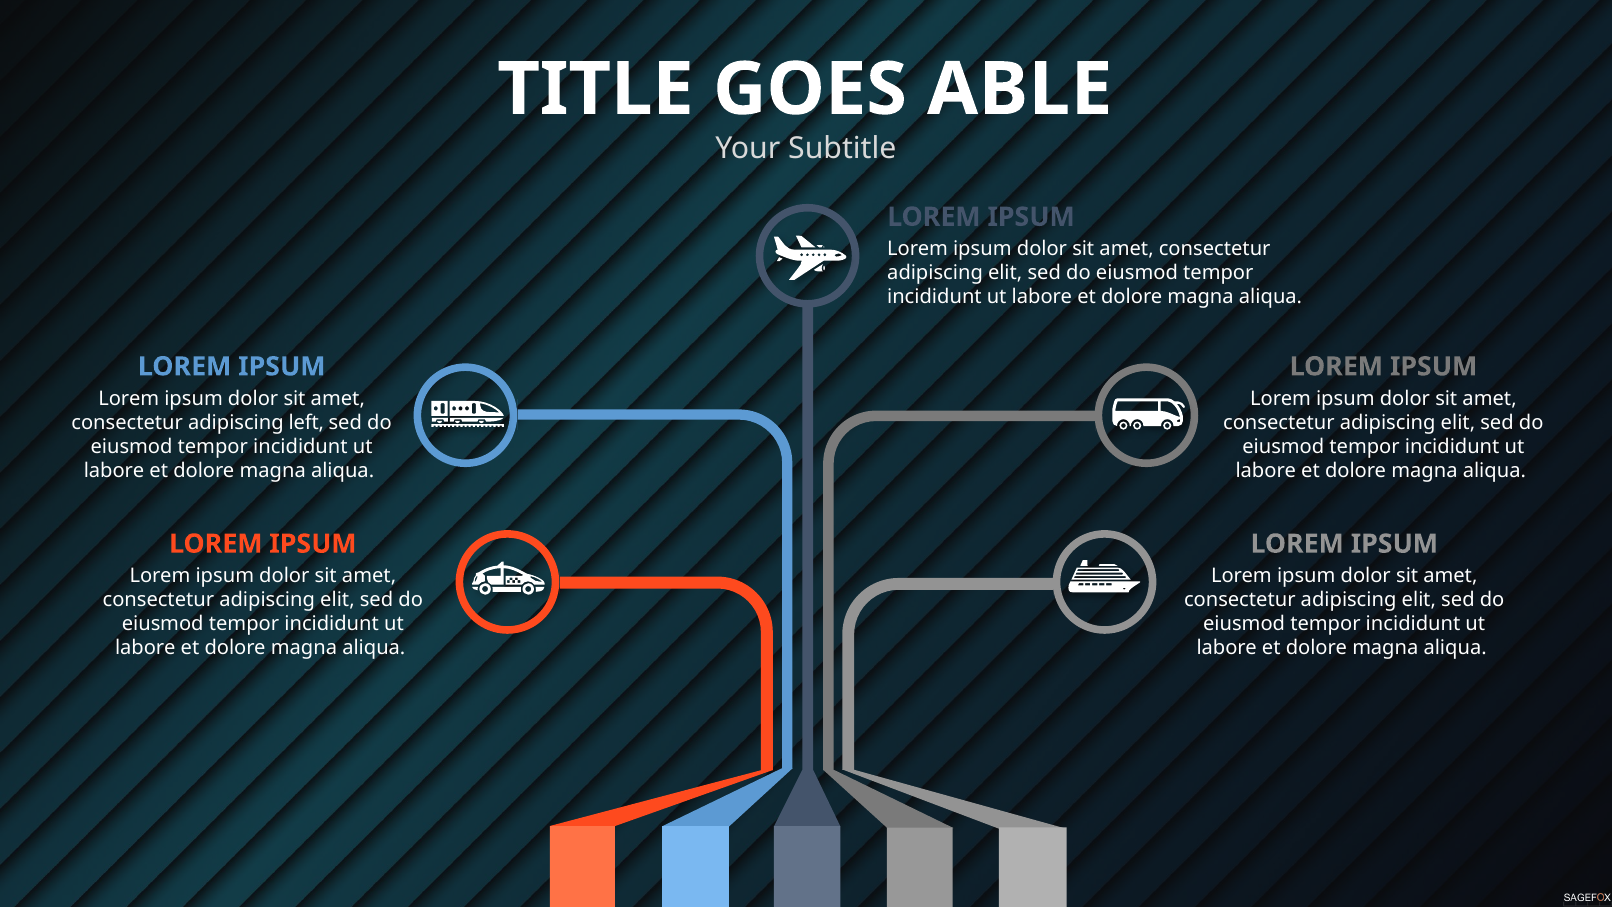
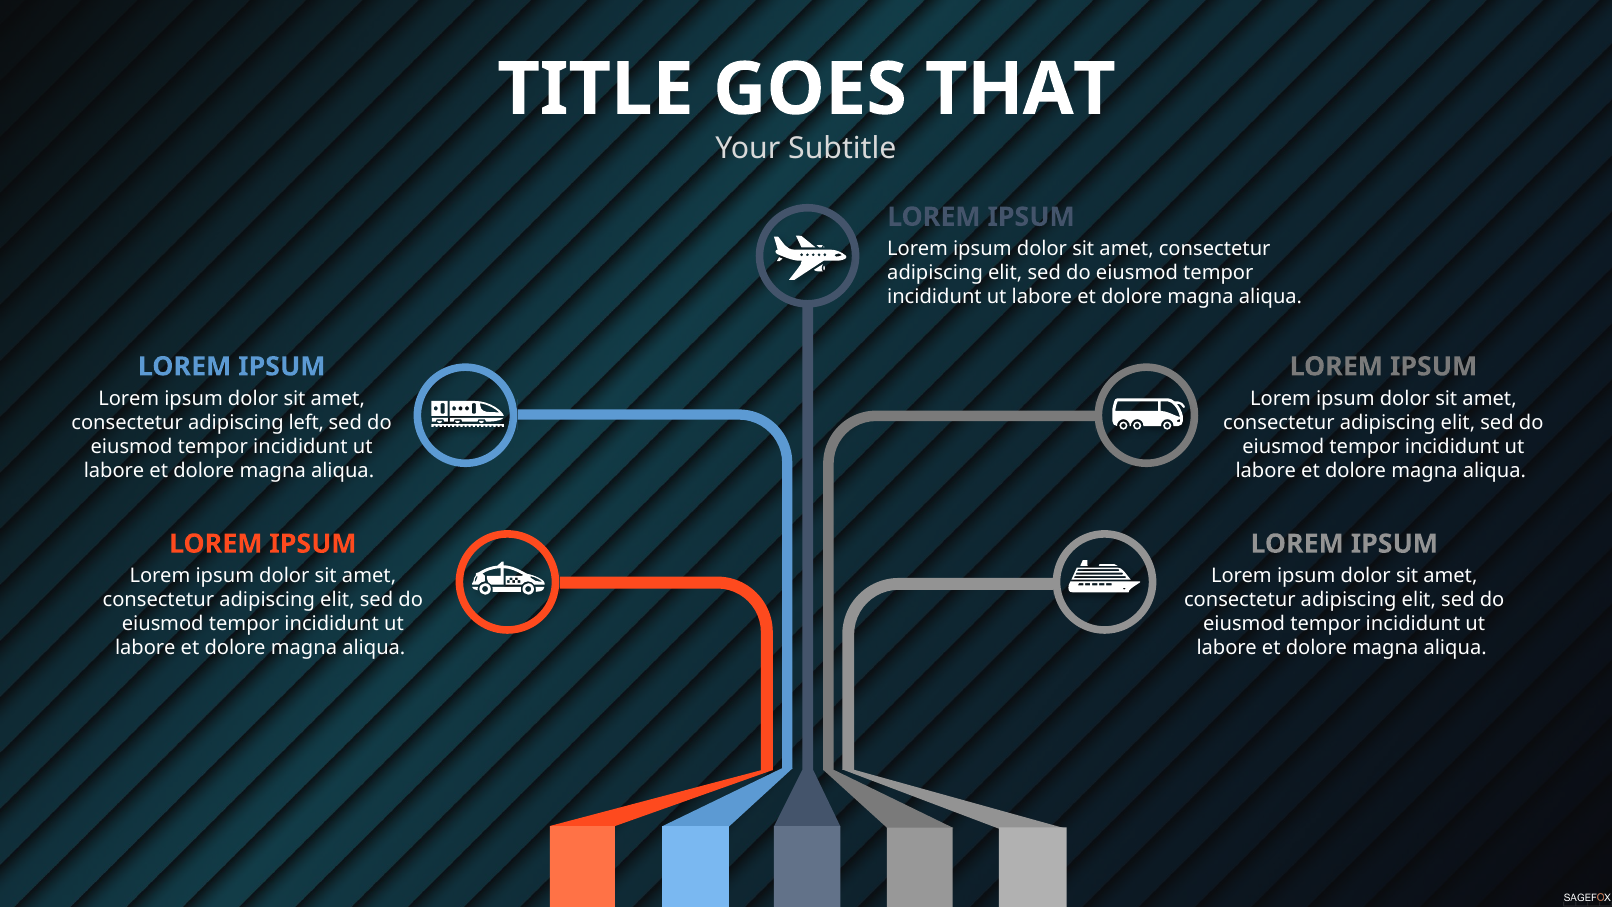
ABLE: ABLE -> THAT (1020, 90)
